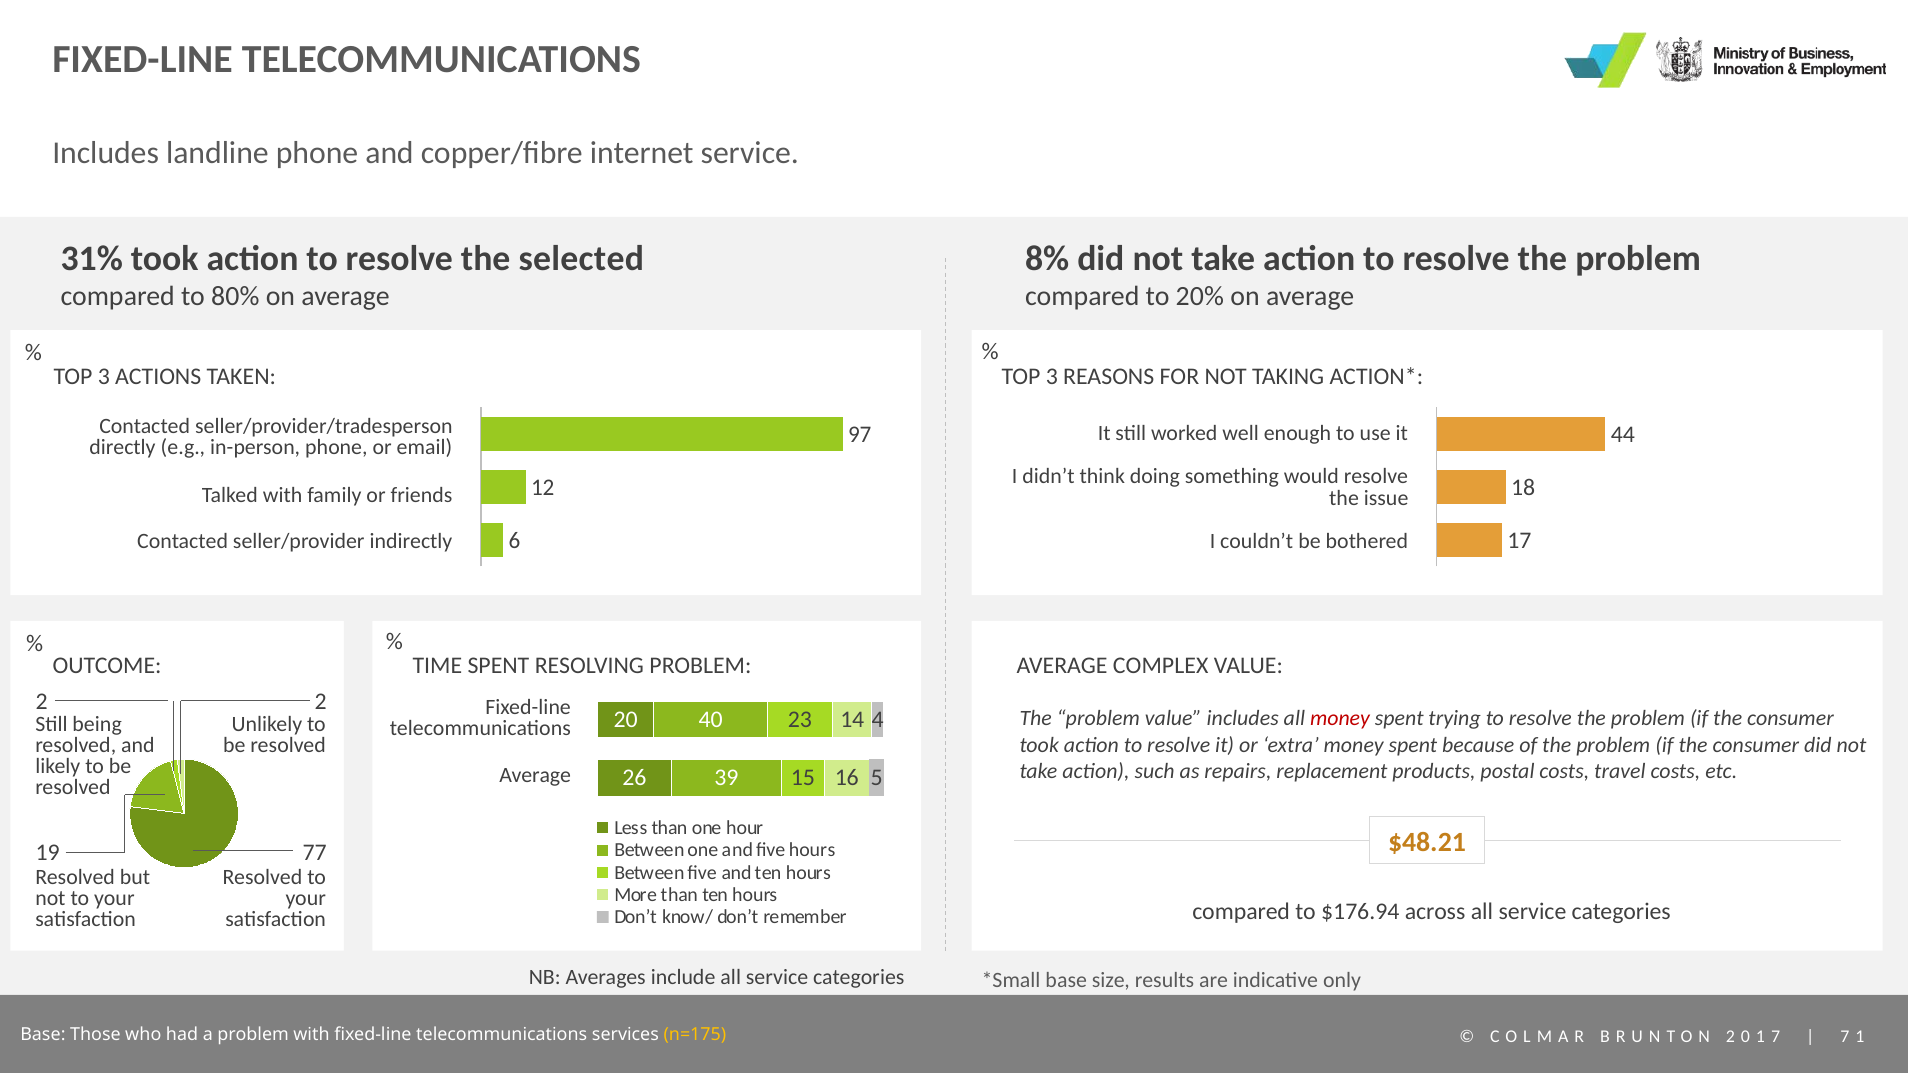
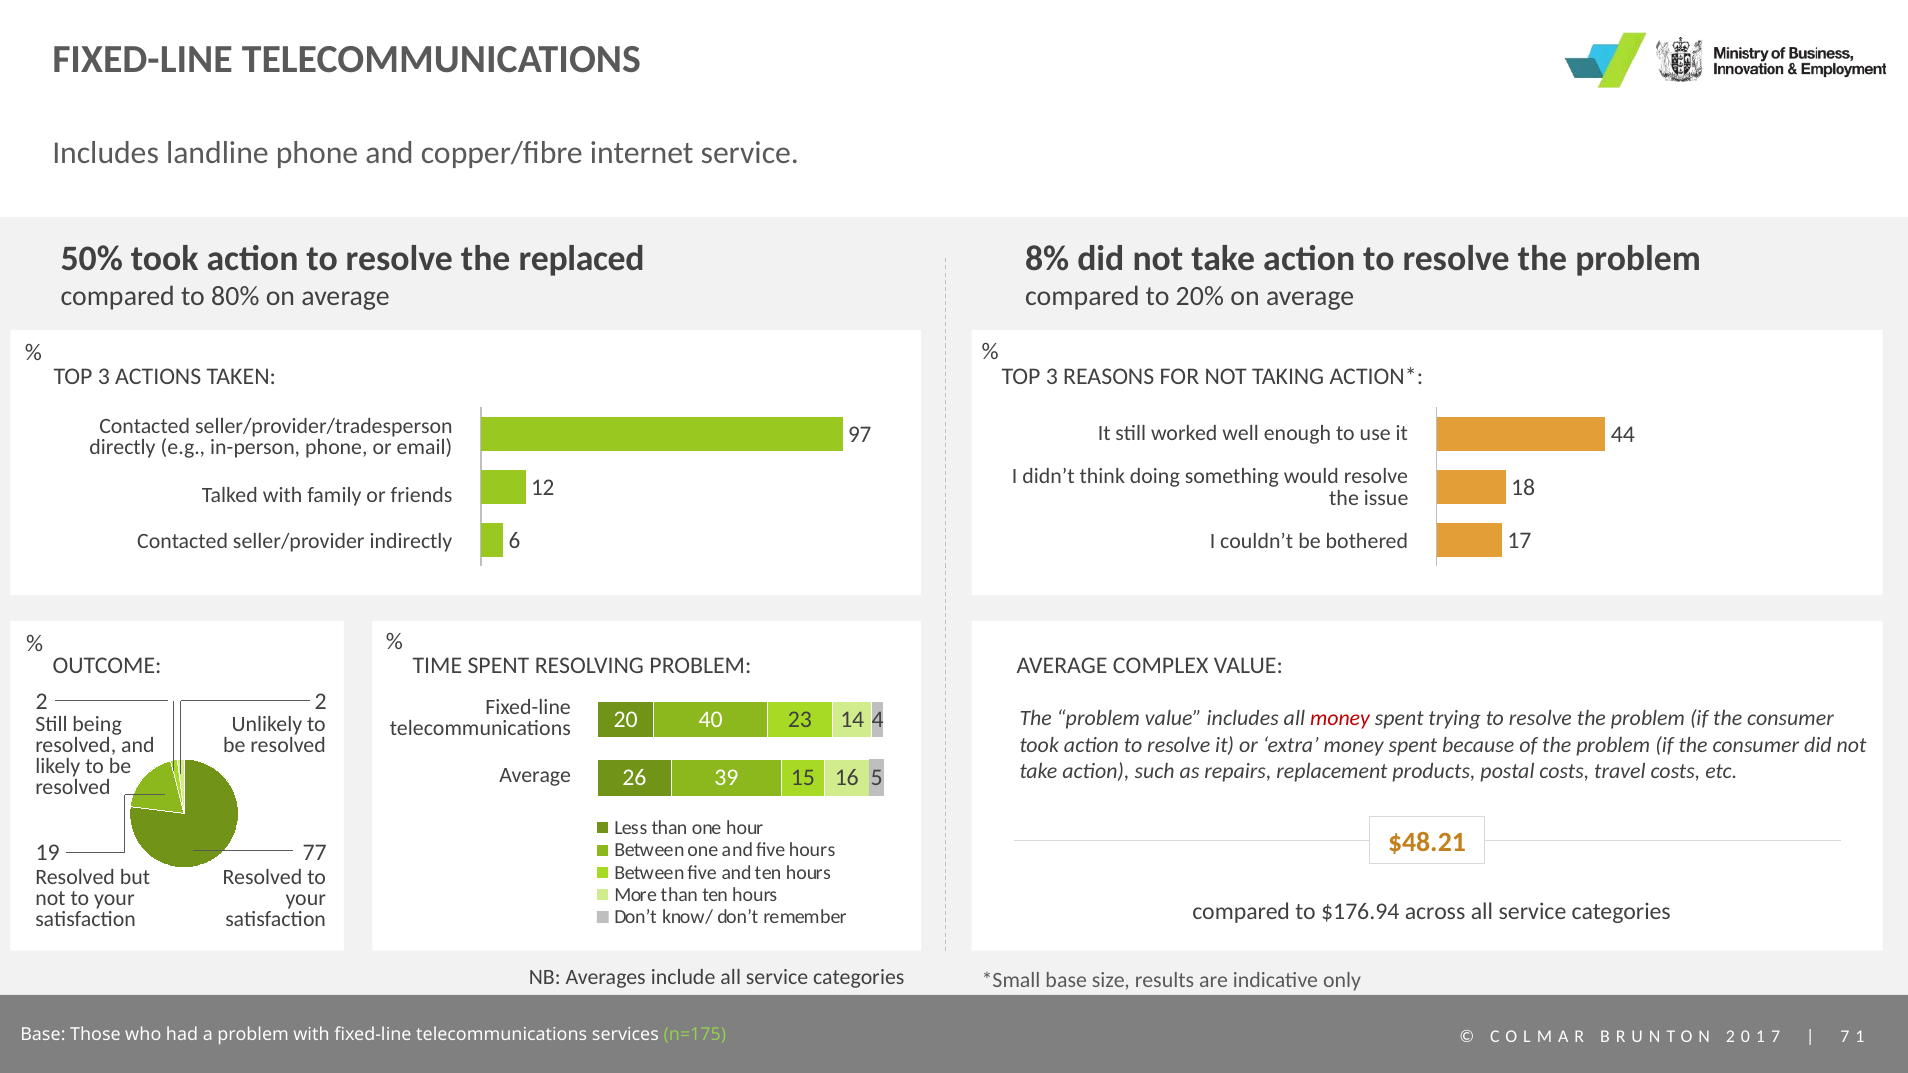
31%: 31% -> 50% (92, 259)
selected: selected -> replaced (582, 259)
n=175 colour: yellow -> light green (695, 1035)
